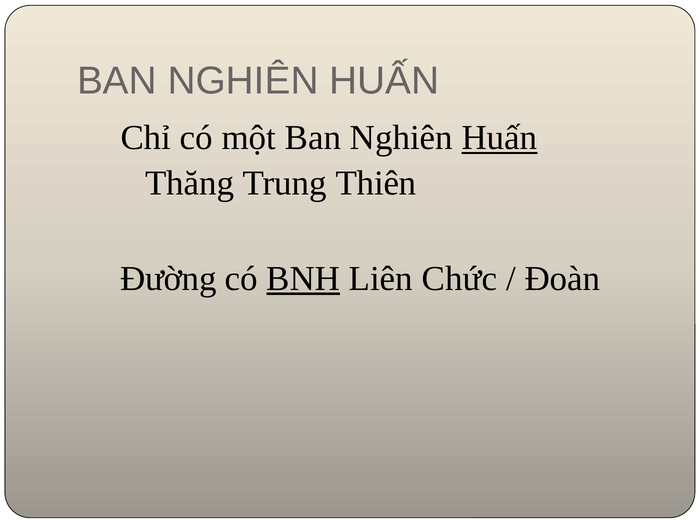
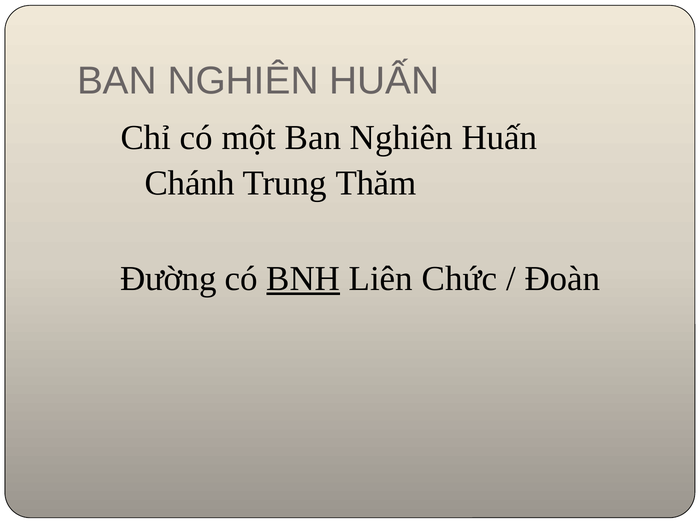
Huấn underline: present -> none (499, 138)
Thăng: Thăng -> Chánh (190, 183)
Thiên: Thiên -> Thăm (376, 183)
